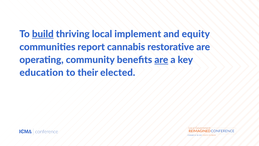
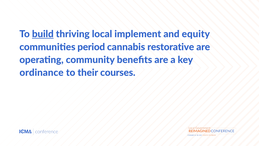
report: report -> period (91, 47)
are underline: present -> none (161, 60)
education: education -> ordinance (42, 73)
elected: elected -> courses (118, 73)
